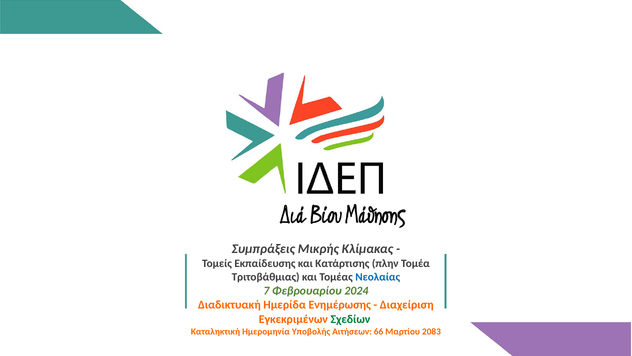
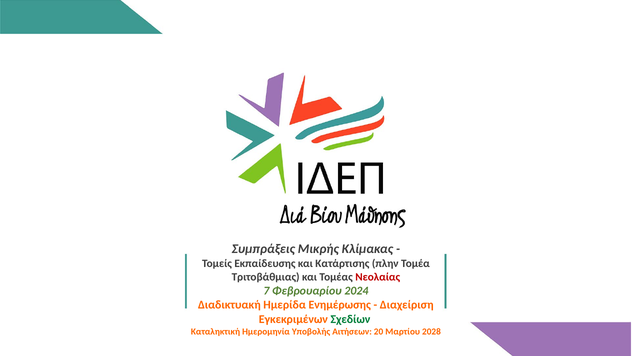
Νεολαίας colour: blue -> red (378, 277)
66: 66 -> 20 (379, 331)
2083: 2083 -> 2028 (431, 331)
